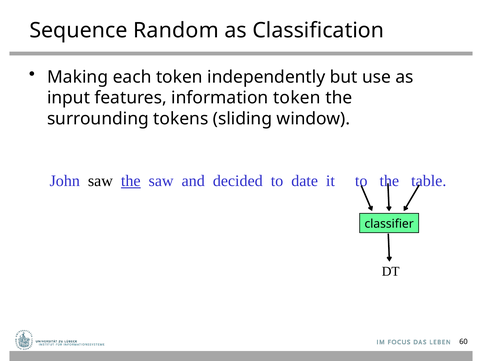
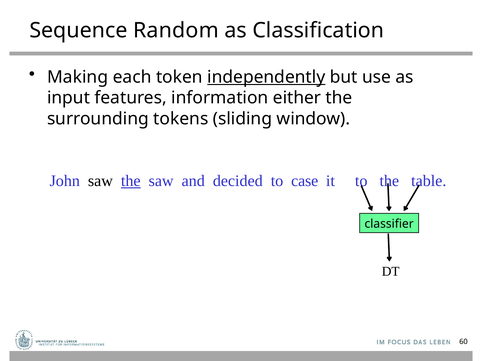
independently underline: none -> present (266, 77)
information token: token -> either (297, 98)
date: date -> case (305, 181)
